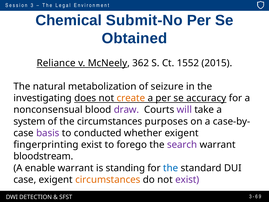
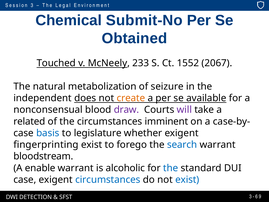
Reliance: Reliance -> Touched (56, 63)
362: 362 -> 233 (141, 63)
2015: 2015 -> 2067 (217, 63)
investigating: investigating -> independent (43, 98)
accuracy: accuracy -> available (206, 98)
system: system -> related (29, 121)
purposes: purposes -> imminent (166, 121)
basis colour: purple -> blue (48, 133)
conducted: conducted -> legislature (98, 133)
search colour: purple -> blue (182, 145)
standing: standing -> alcoholic (125, 168)
circumstances colour: orange -> blue (108, 179)
exist colour: purple -> blue (187, 179)
